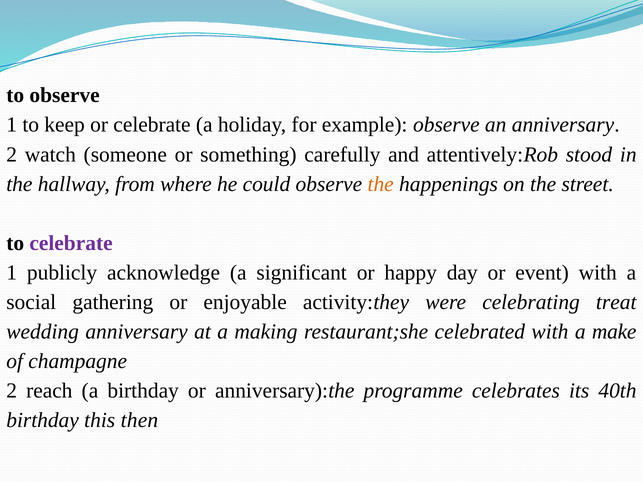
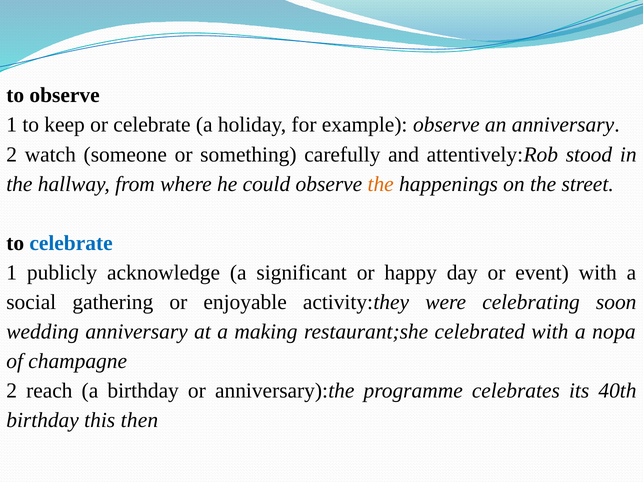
celebrate colour: purple -> blue (71, 243)
treat: treat -> soon (616, 302)
make: make -> пора (614, 332)
